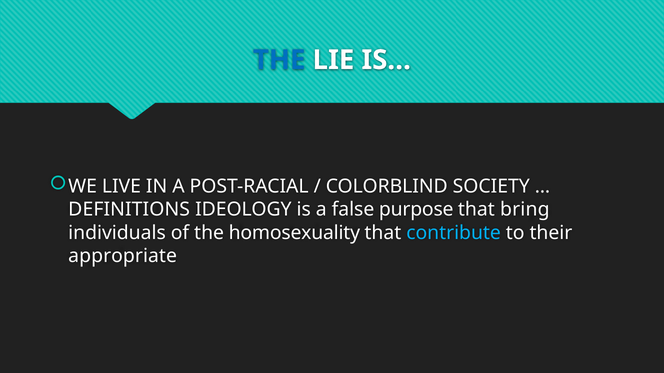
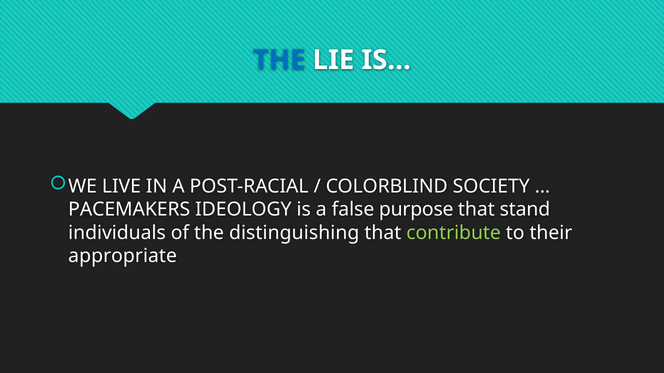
DEFINITIONS: DEFINITIONS -> PACEMAKERS (129, 210)
bring: bring -> stand (525, 210)
homosexuality: homosexuality -> distinguishing (294, 233)
contribute colour: light blue -> light green (454, 233)
